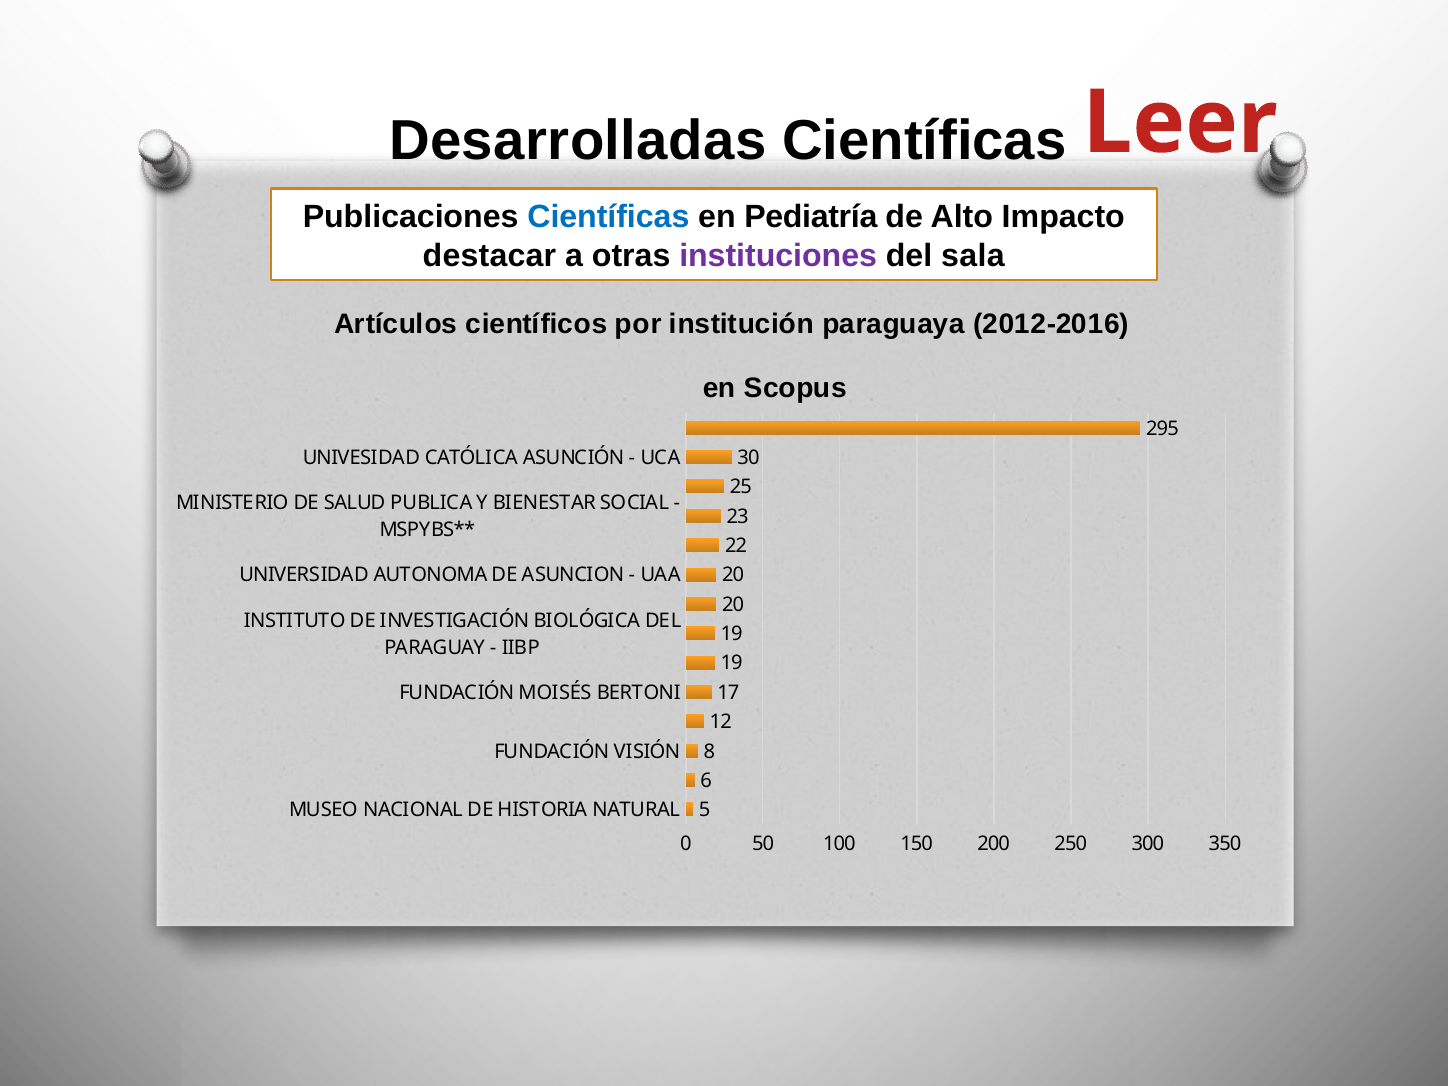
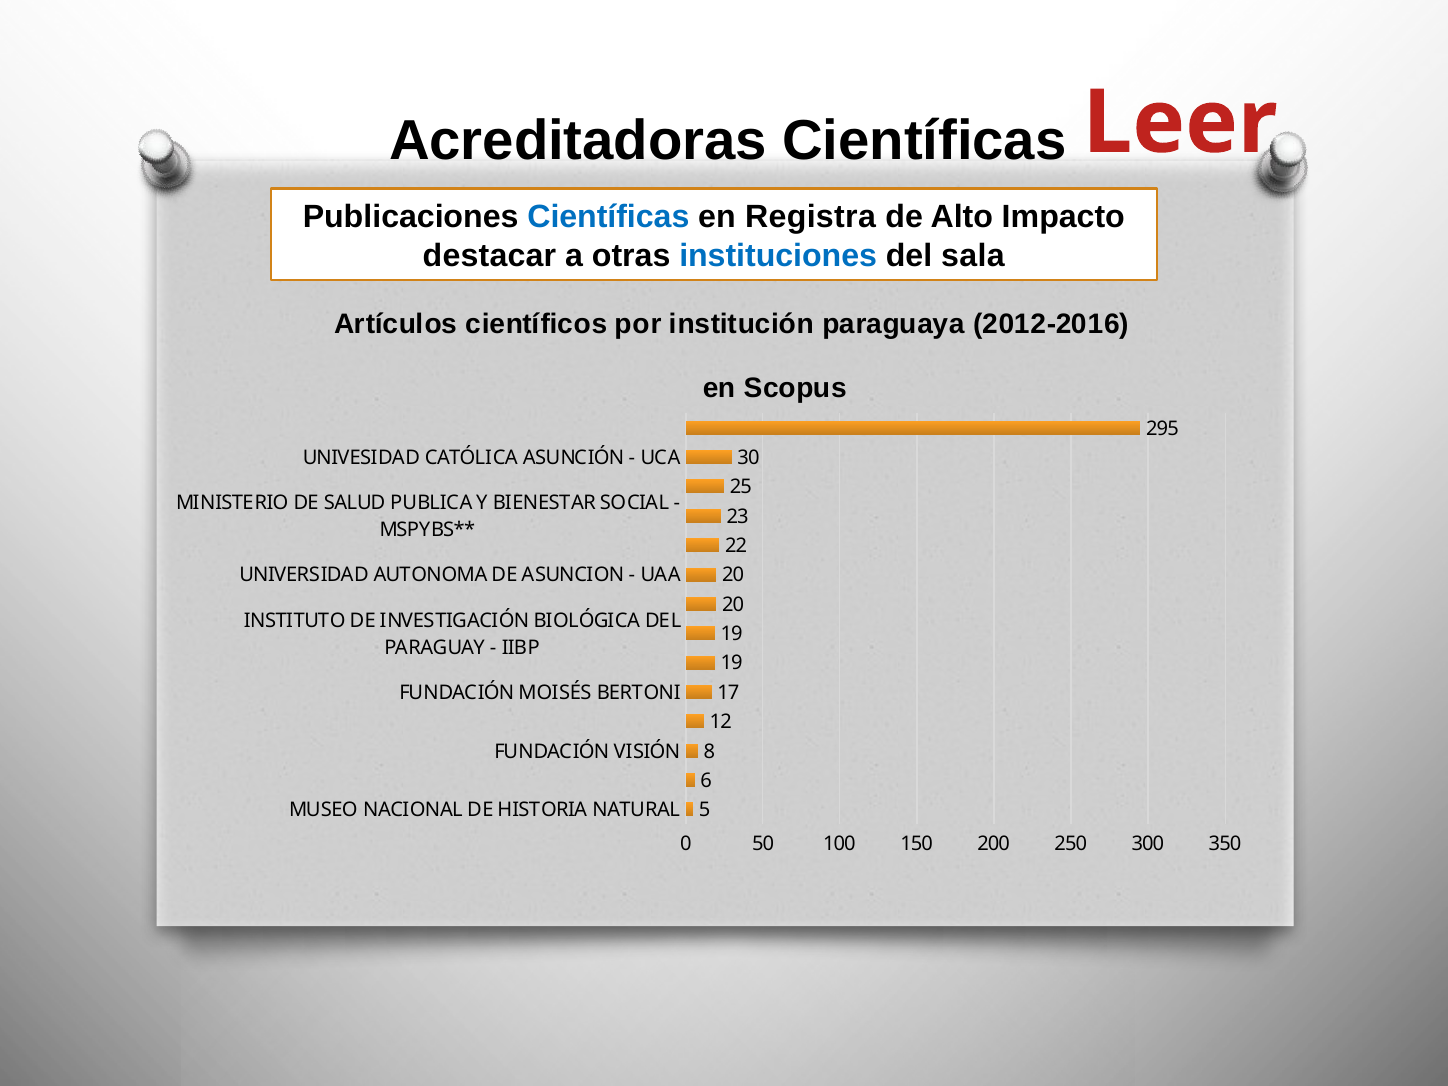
Desarrolladas: Desarrolladas -> Acreditadoras (578, 141)
Pediatría: Pediatría -> Registra (811, 217)
instituciones colour: purple -> blue (778, 256)
